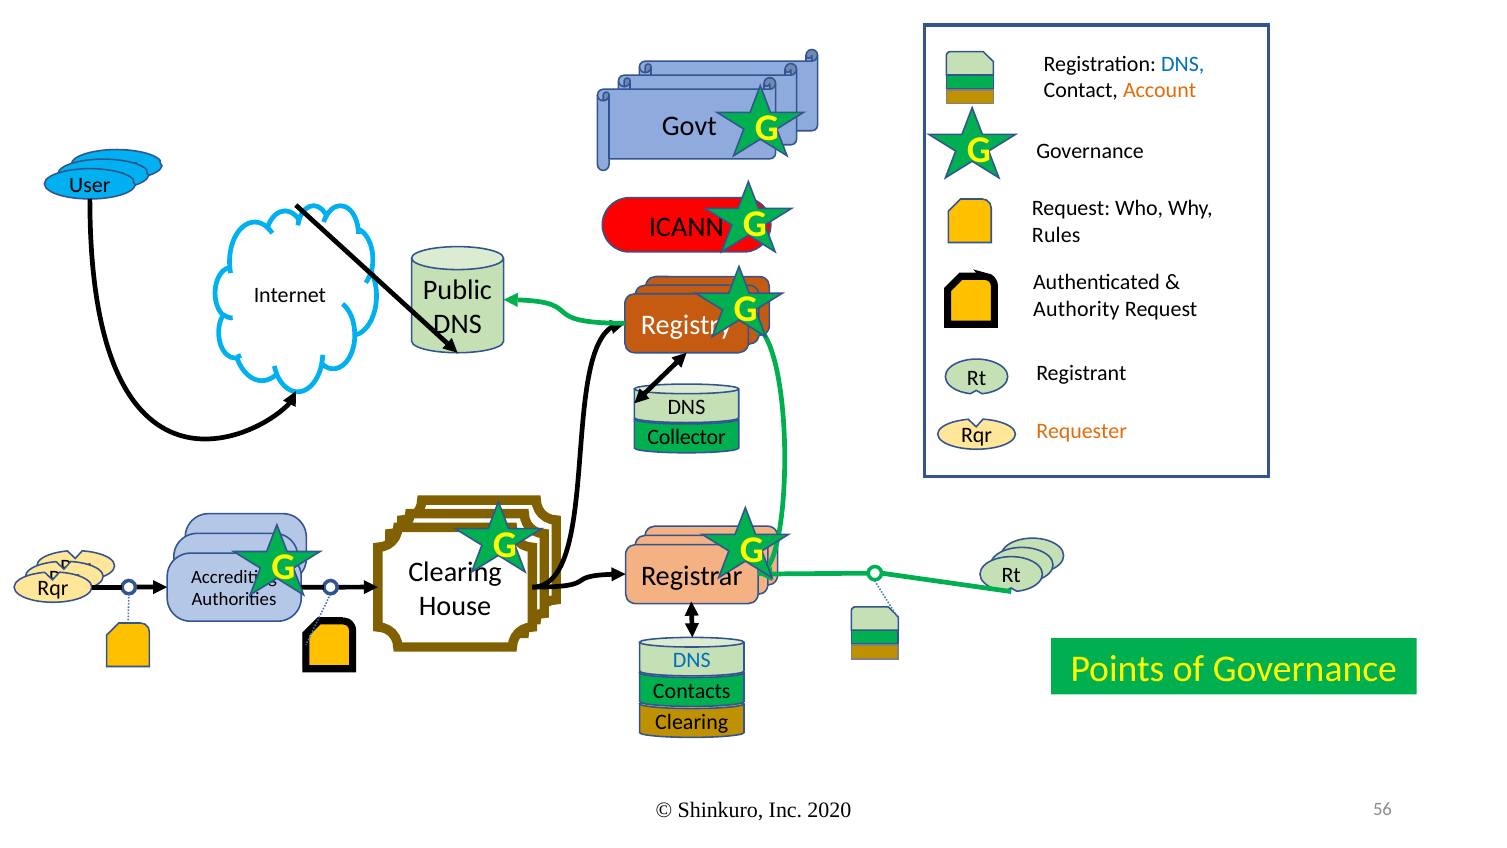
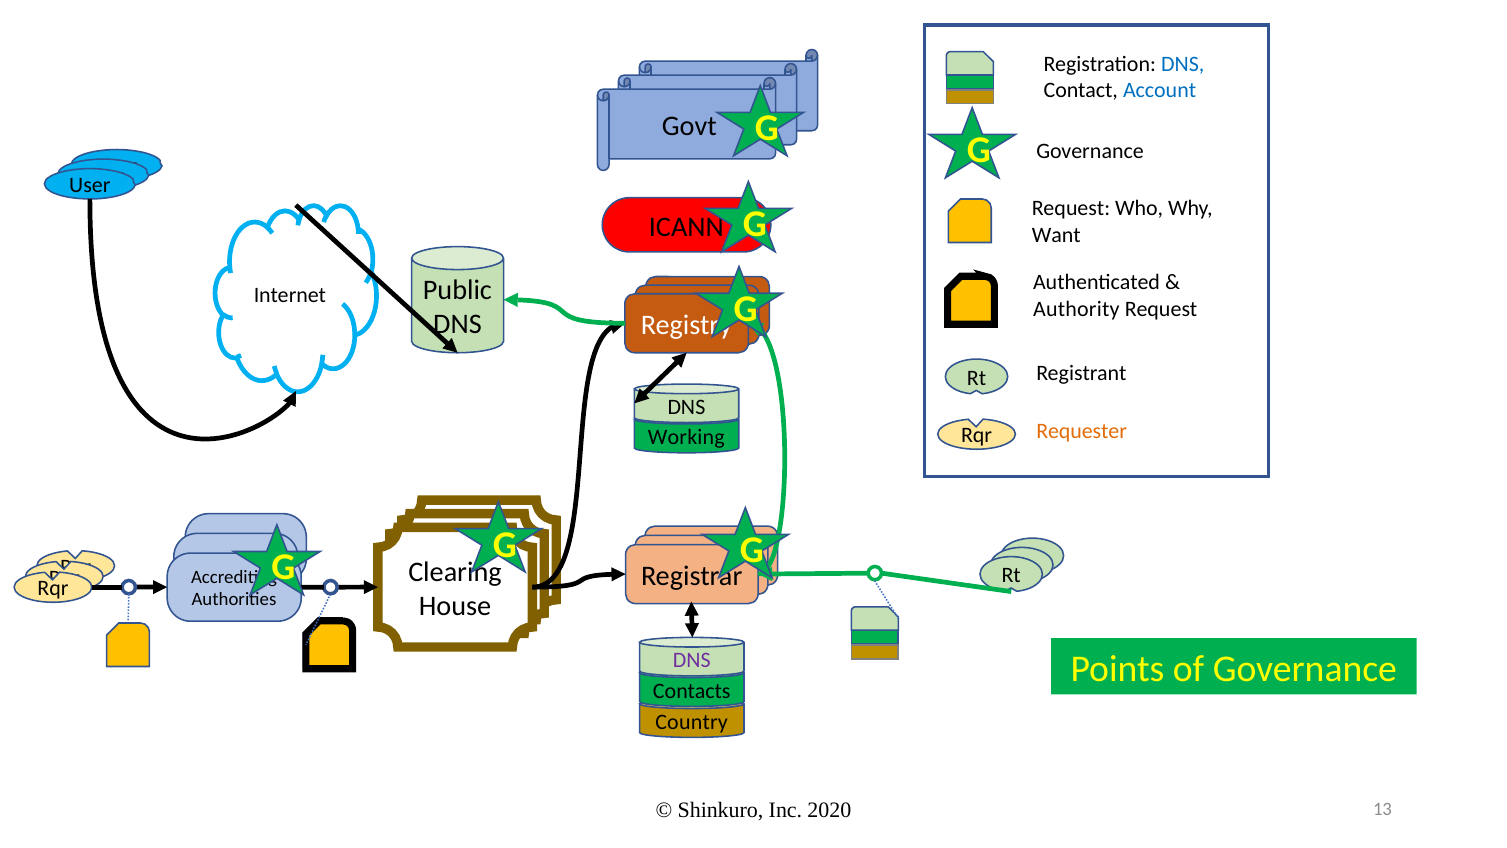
Account colour: orange -> blue (1160, 90)
Rules: Rules -> Want (1056, 235)
Collector: Collector -> Working (686, 437)
DNS colour: blue -> purple (692, 660)
Clearing: Clearing -> Country (692, 722)
56: 56 -> 13 (1383, 809)
